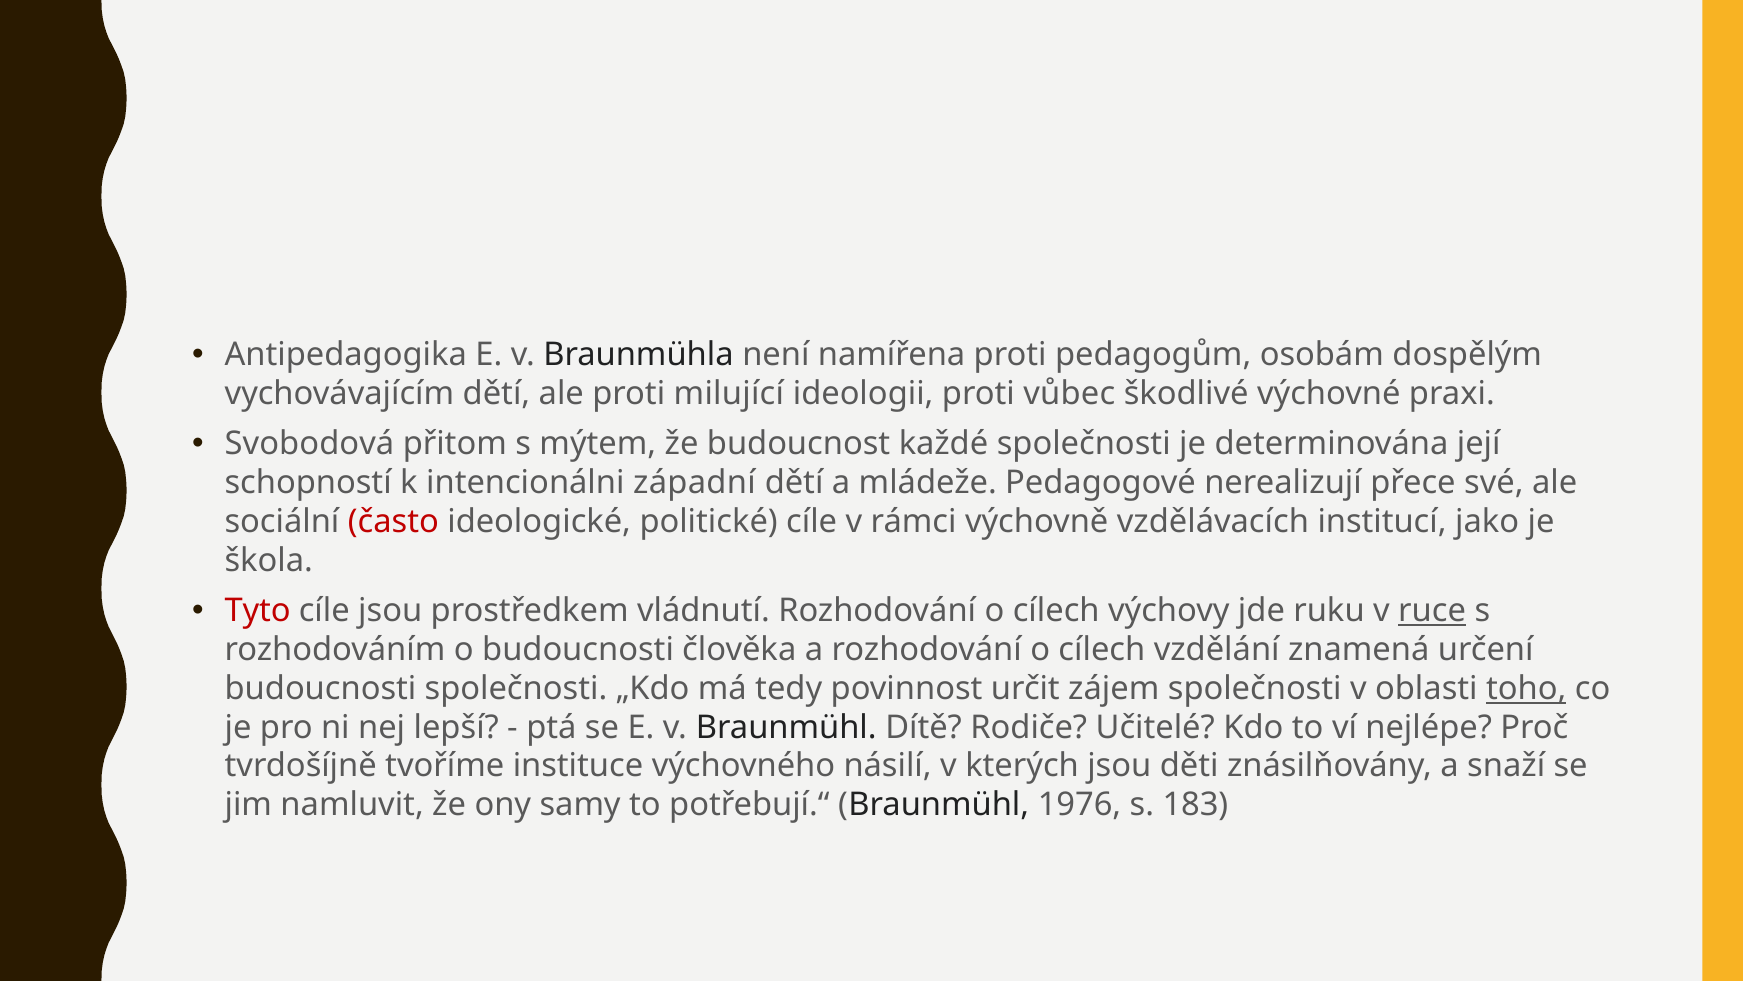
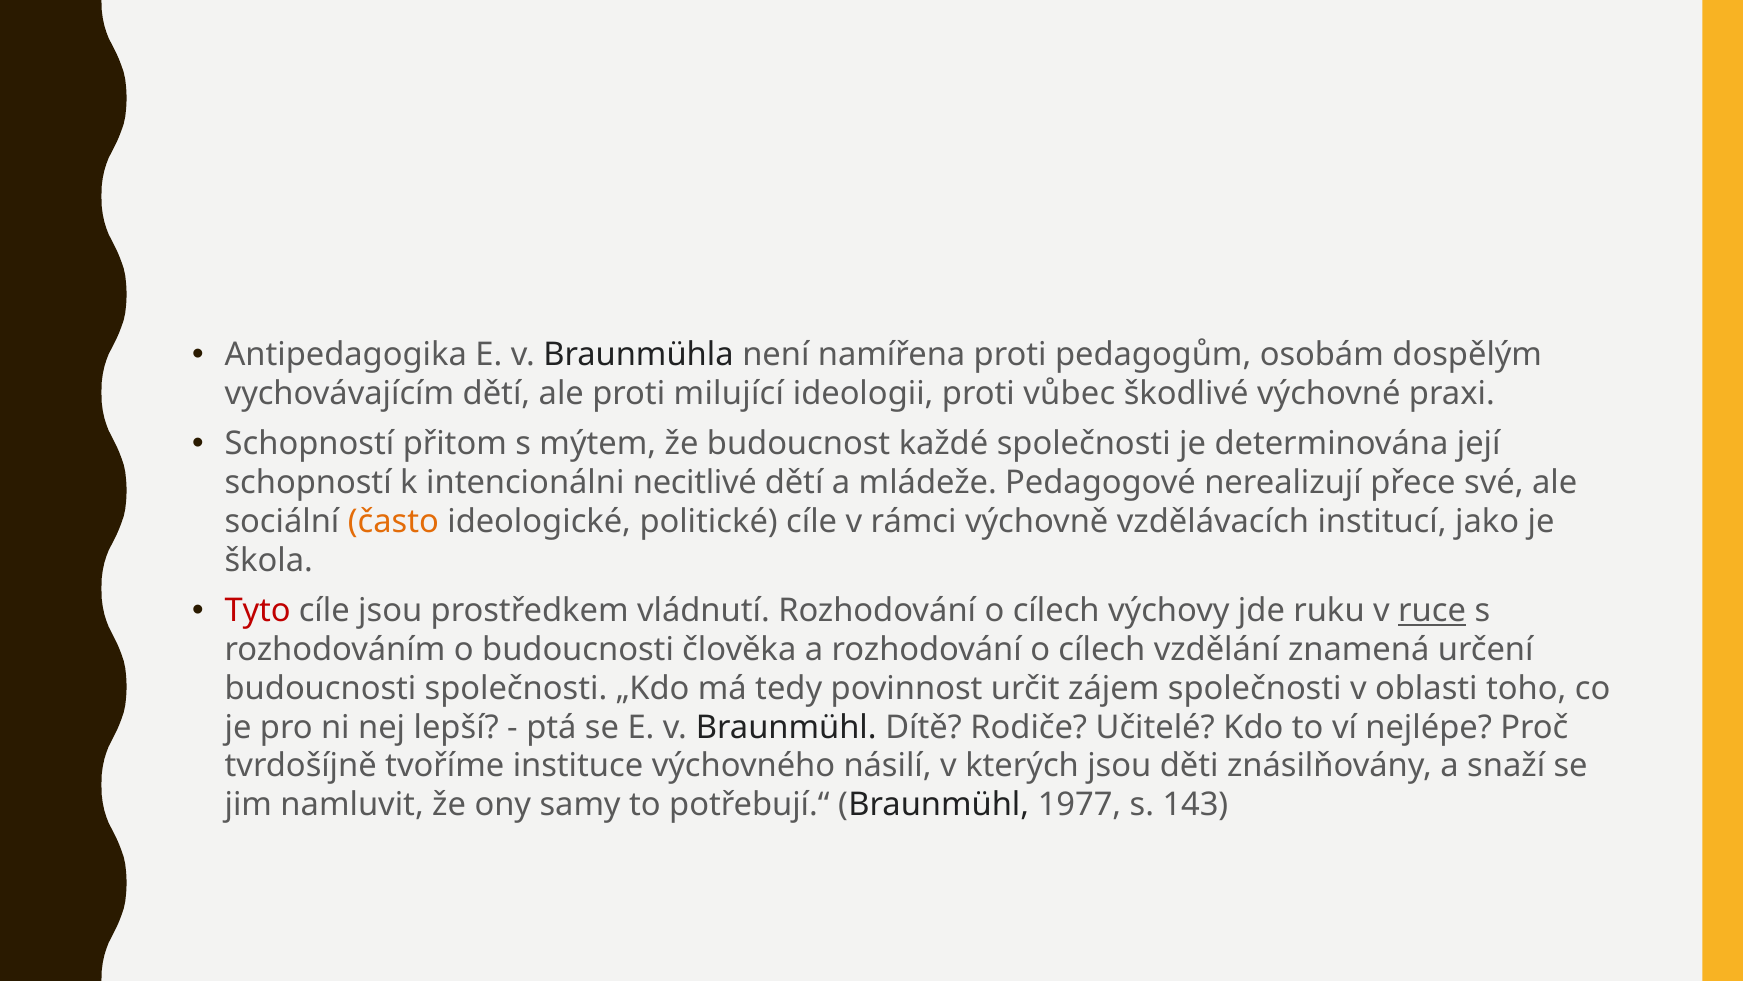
Svobodová: Svobodová -> Schopností (310, 444)
západní: západní -> necitlivé (695, 483)
často colour: red -> orange (393, 521)
toho underline: present -> none (1526, 688)
1976: 1976 -> 1977 (1080, 805)
183: 183 -> 143 (1195, 805)
